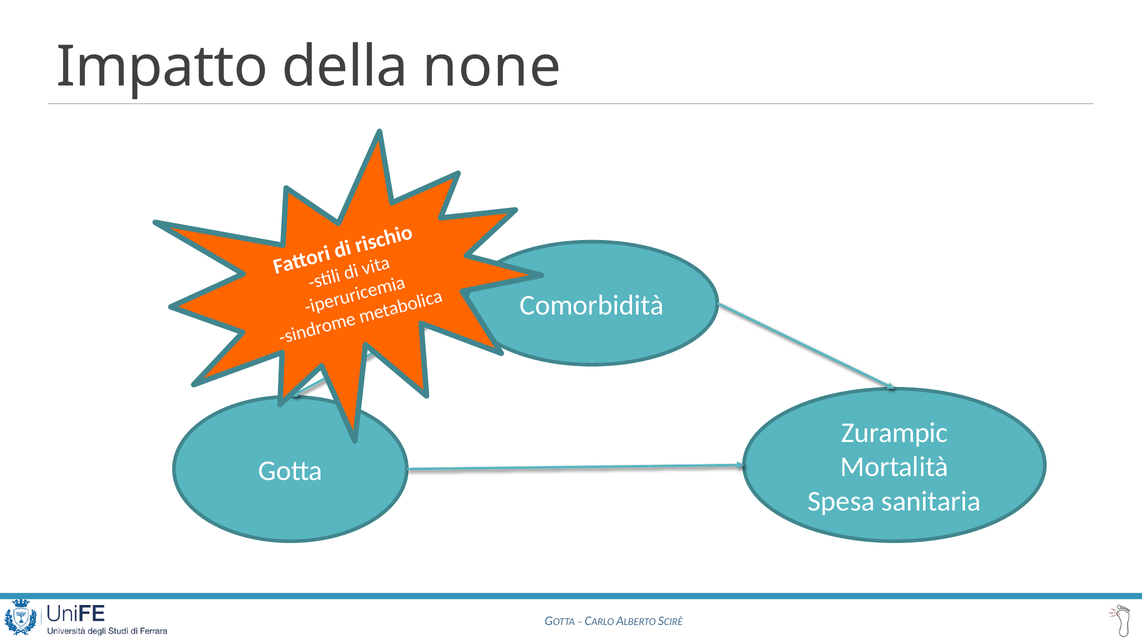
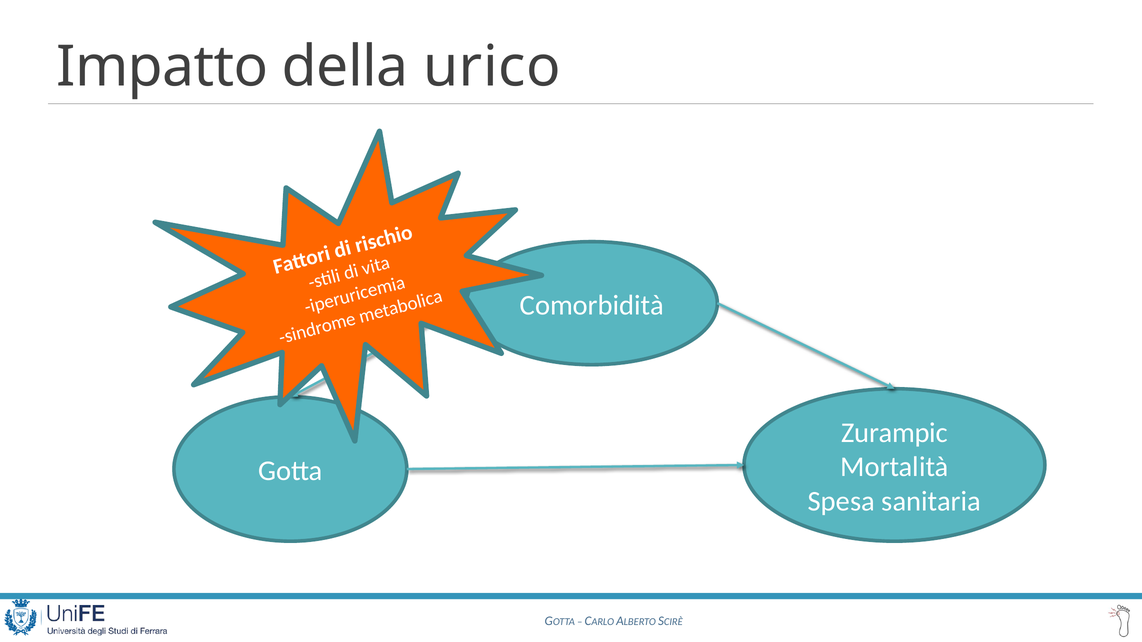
none: none -> urico (492, 67)
